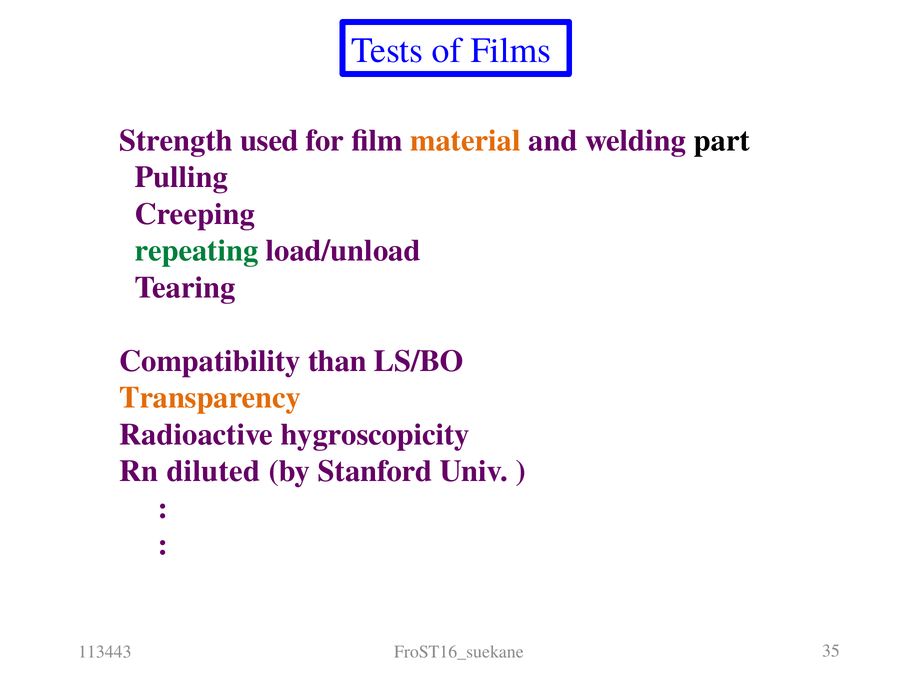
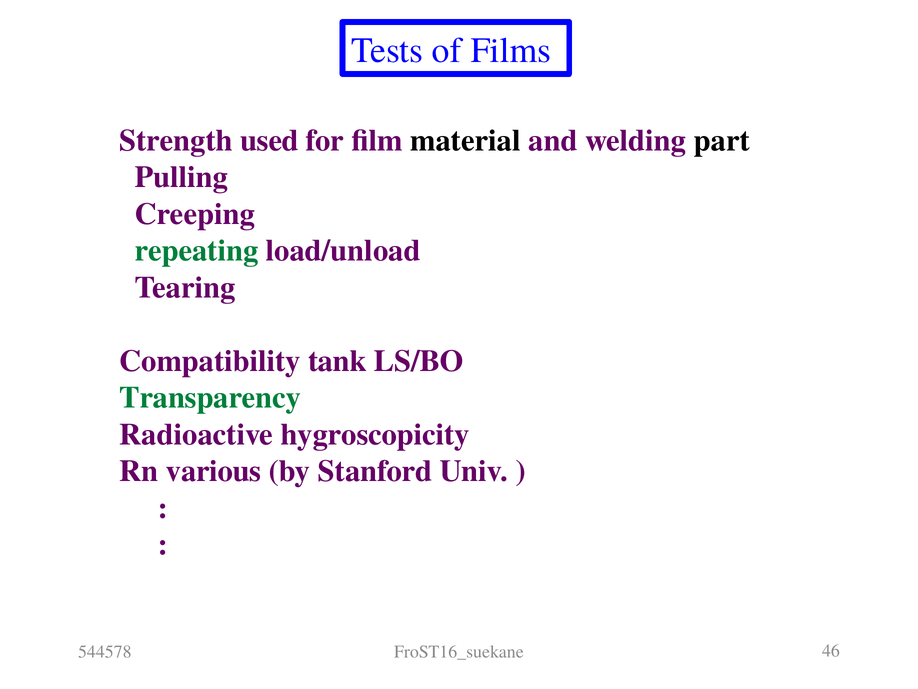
material colour: orange -> black (465, 140)
than: than -> tank (337, 361)
Transparency colour: orange -> green (210, 397)
diluted: diluted -> various (214, 471)
113443: 113443 -> 544578 (105, 651)
35: 35 -> 46 (831, 650)
